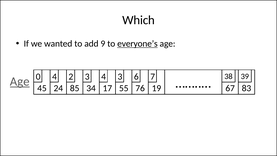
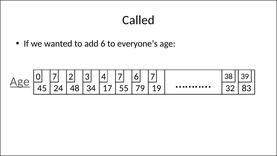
Which: Which -> Called (138, 20)
add 9: 9 -> 6 (103, 44)
everyone’s underline: present -> none (137, 44)
0 4: 4 -> 7 (55, 77)
4 3: 3 -> 7 (120, 77)
85: 85 -> 48 (75, 88)
76: 76 -> 79 (140, 88)
67: 67 -> 32 (230, 88)
